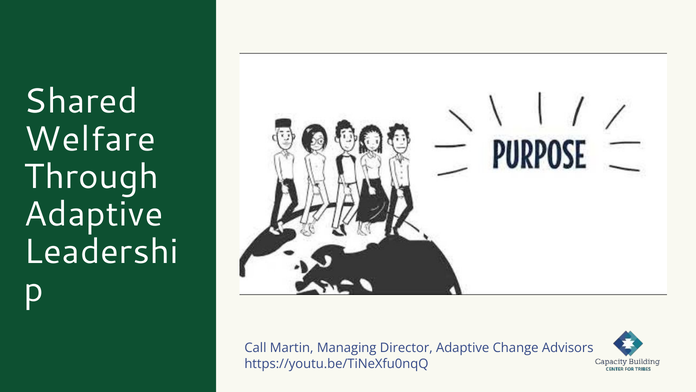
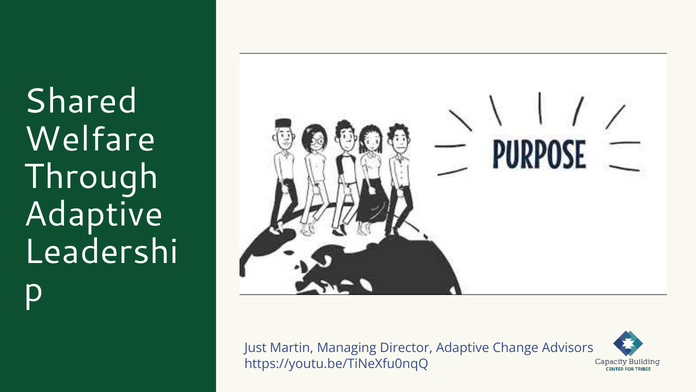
Call: Call -> Just (255, 348)
